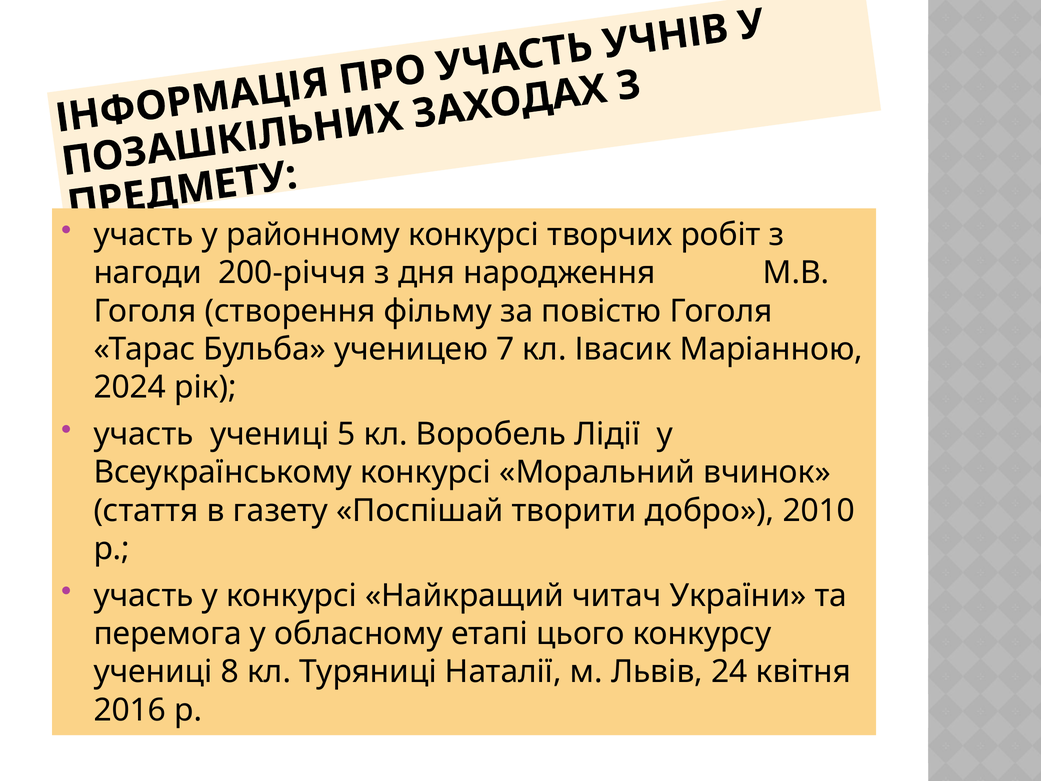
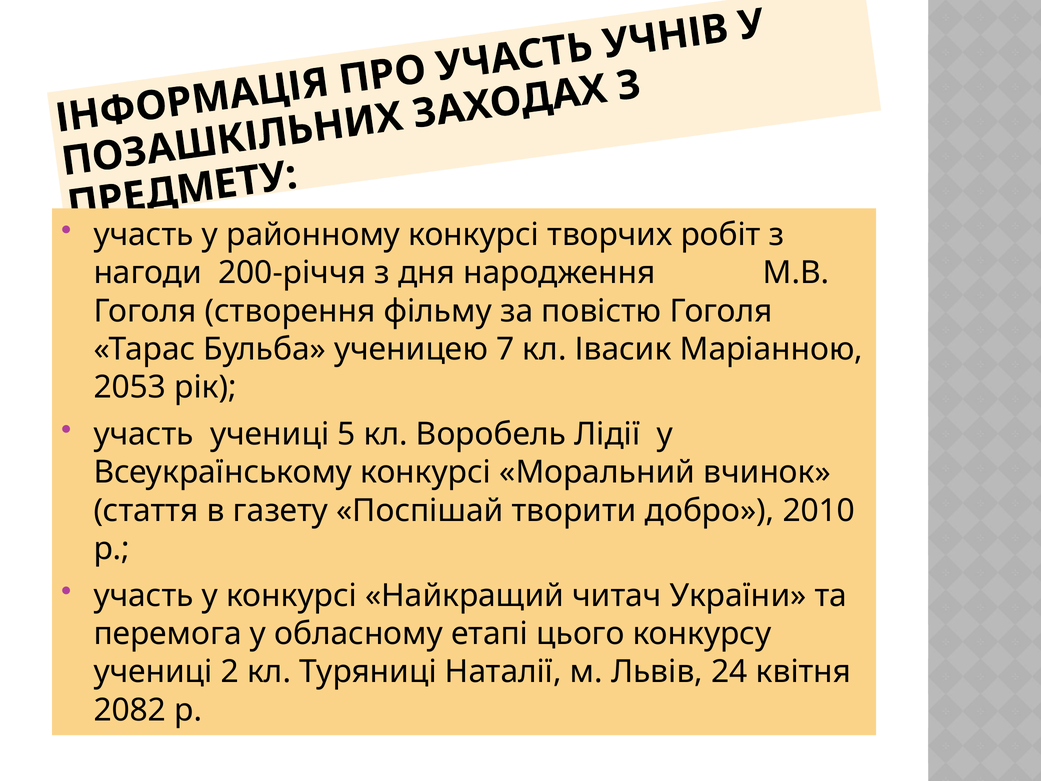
2024: 2024 -> 2053 (130, 387)
8: 8 -> 2 (230, 672)
2016: 2016 -> 2082 (130, 710)
